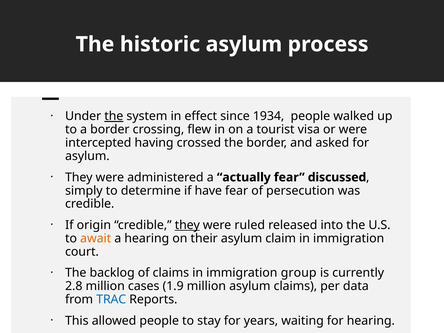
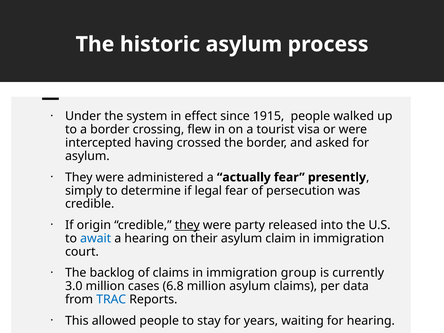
the underline: present -> none (114, 116)
1934: 1934 -> 1915 (269, 116)
discussed: discussed -> presently (337, 177)
have: have -> legal (208, 191)
ruled: ruled -> party (250, 225)
await colour: orange -> blue (96, 238)
2.8: 2.8 -> 3.0 (74, 286)
1.9: 1.9 -> 6.8 (173, 286)
